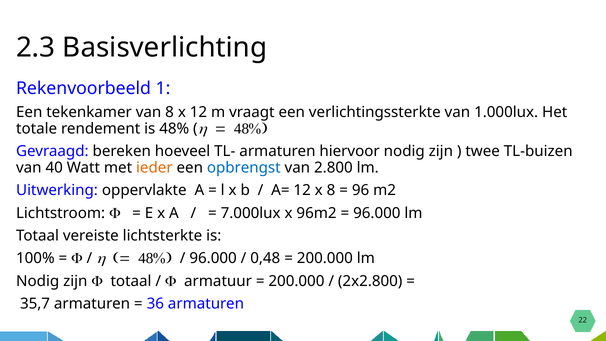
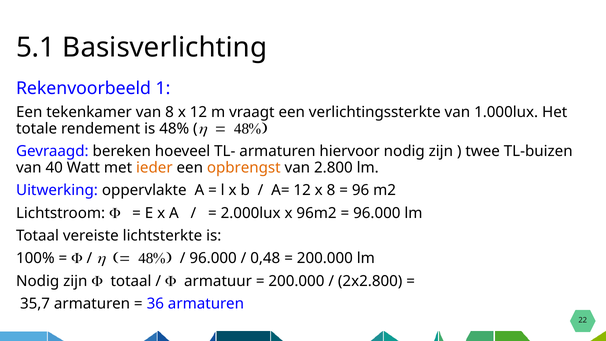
2.3: 2.3 -> 5.1 (36, 48)
opbrengst colour: blue -> orange (244, 168)
7.000lux: 7.000lux -> 2.000lux (251, 213)
